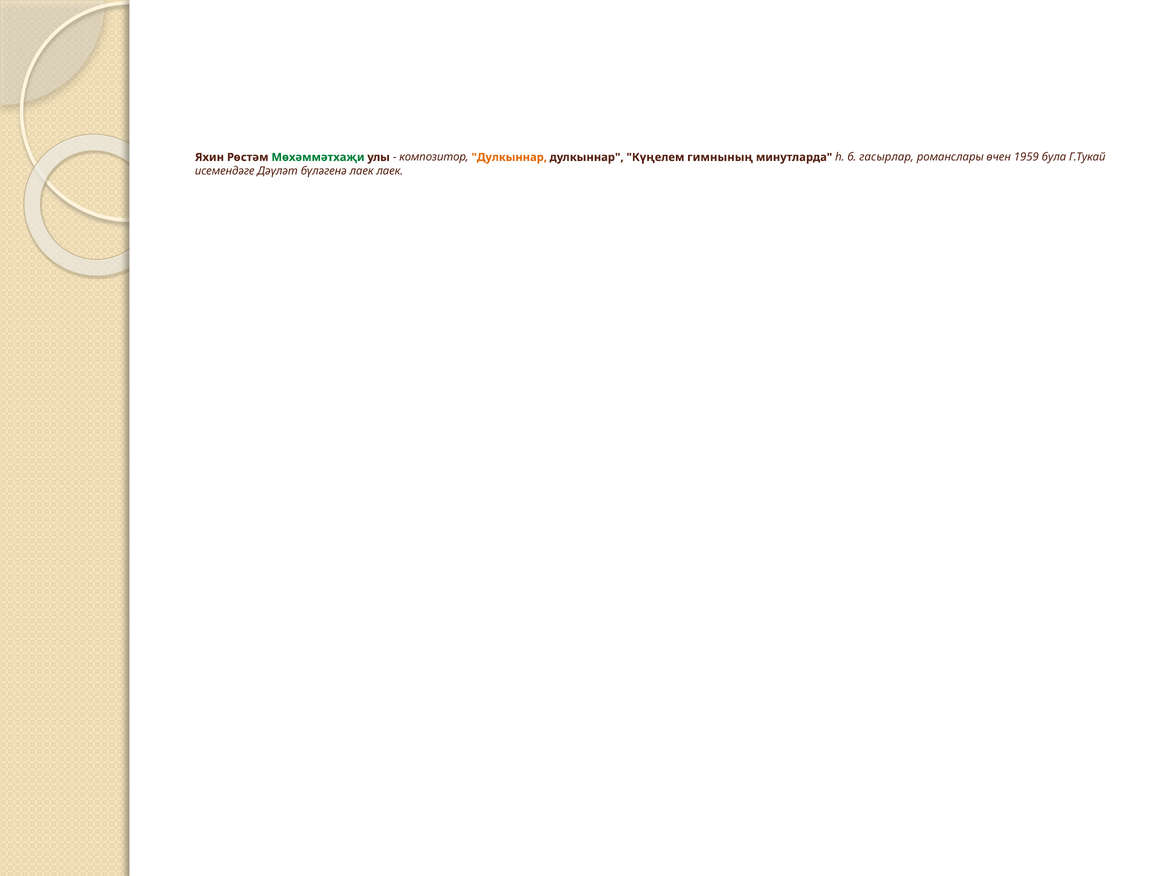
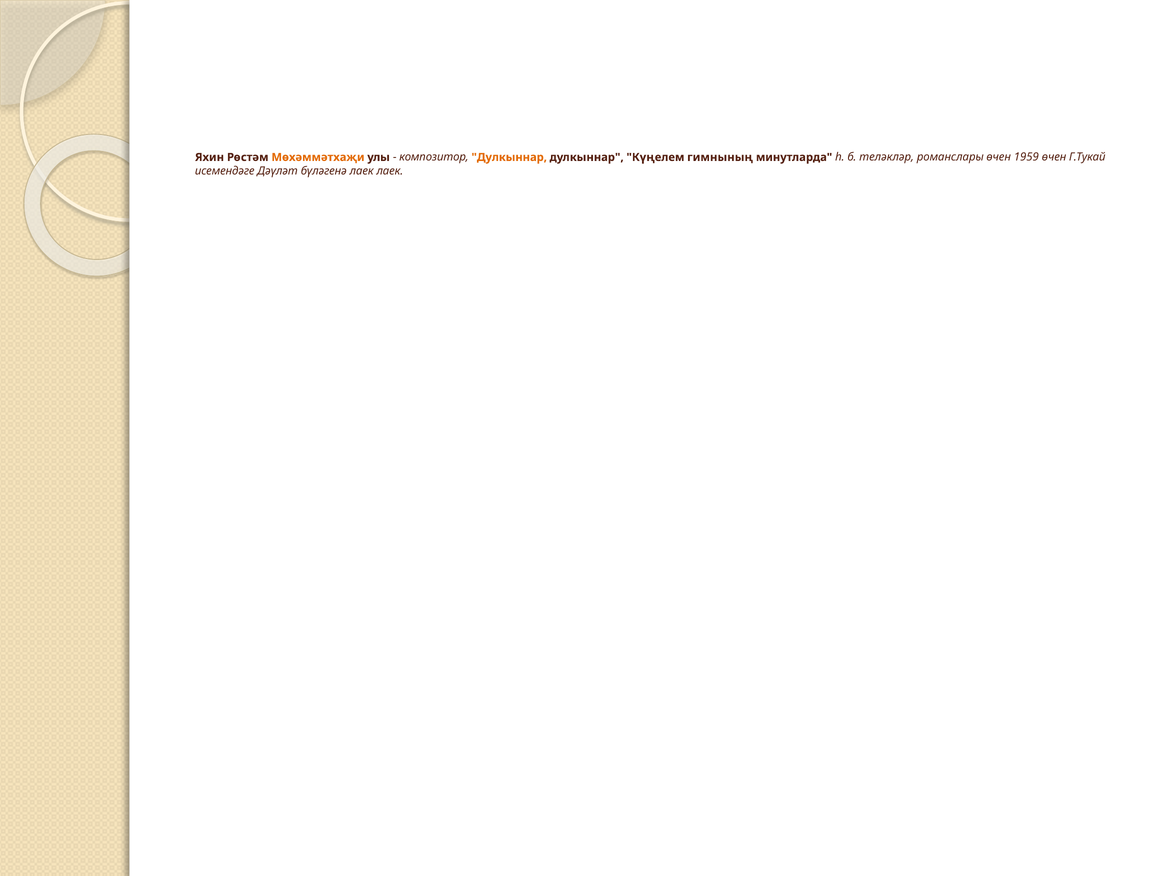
Мөхәммәтхаҗи colour: green -> orange (318, 157)
гасырлар: гасырлар -> теләкләр (887, 157)
1959 була: була -> өчен (1054, 157)
